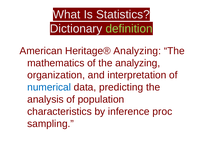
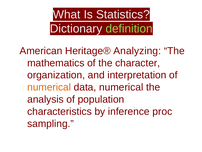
the analyzing: analyzing -> character (138, 63)
numerical colour: blue -> orange (49, 87)
data predicting: predicting -> numerical (121, 87)
